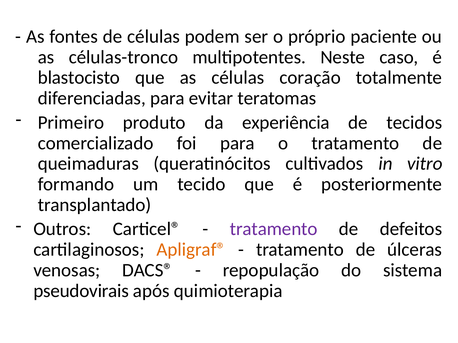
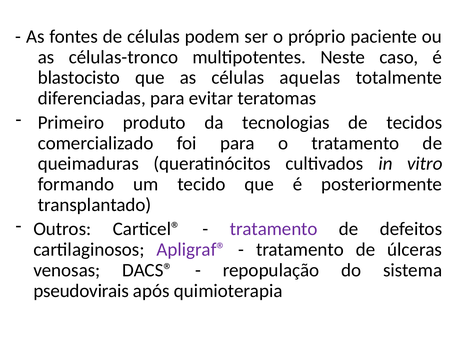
coração: coração -> aquelas (310, 78)
experiência: experiência -> tecnologias (286, 123)
Apligraf® colour: orange -> purple (191, 250)
